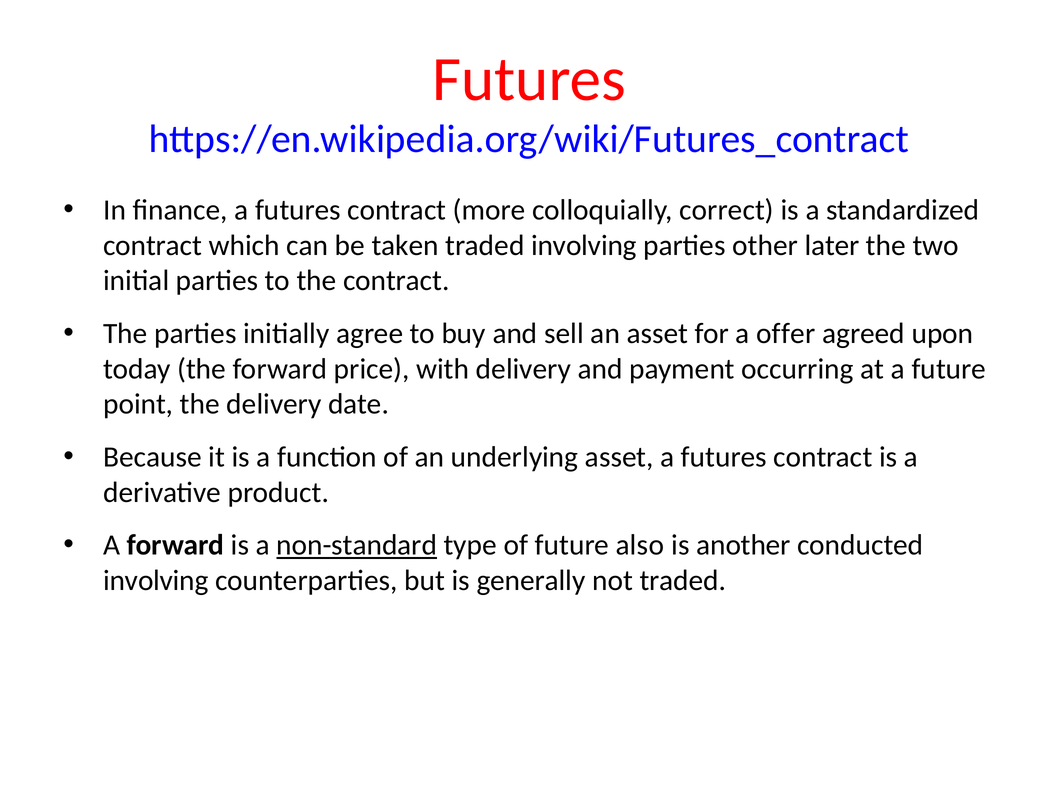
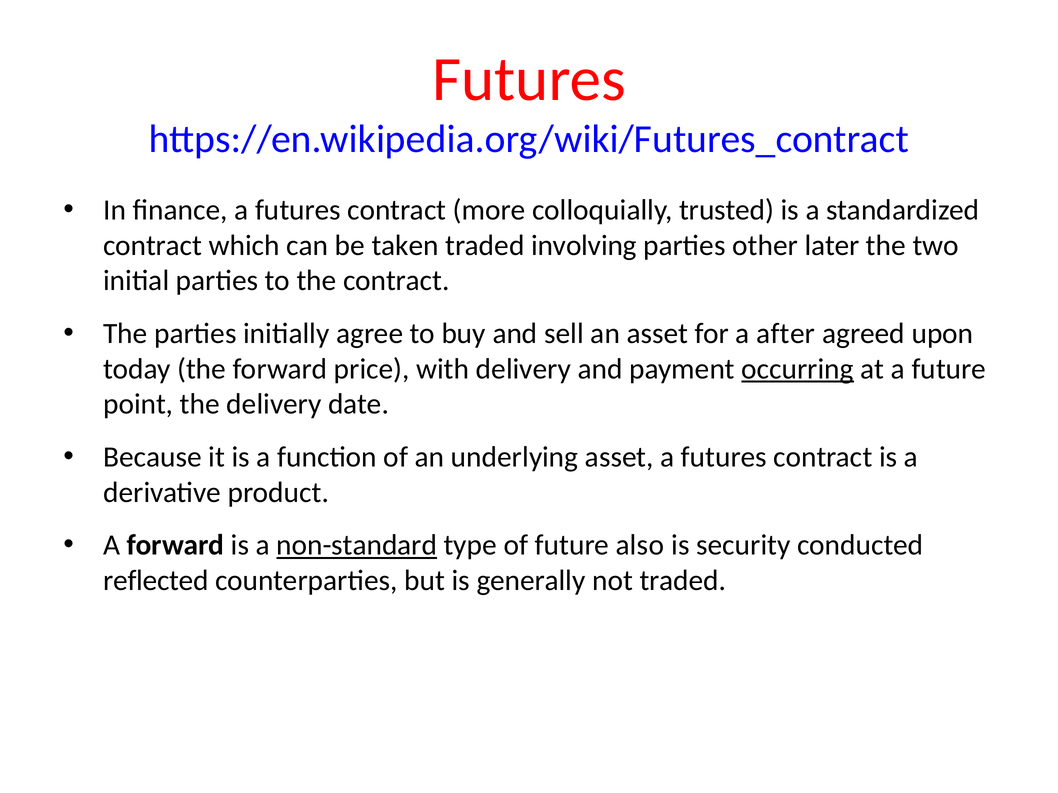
correct: correct -> trusted (727, 210)
offer: offer -> after (786, 334)
occurring underline: none -> present (798, 369)
another: another -> security (743, 546)
involving: involving -> reflected (156, 581)
